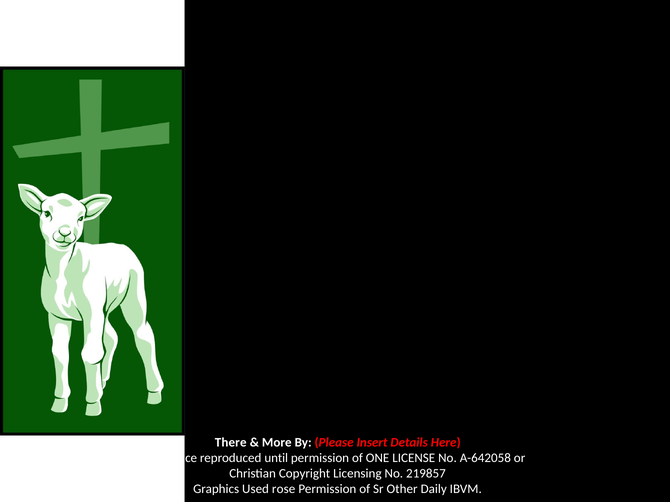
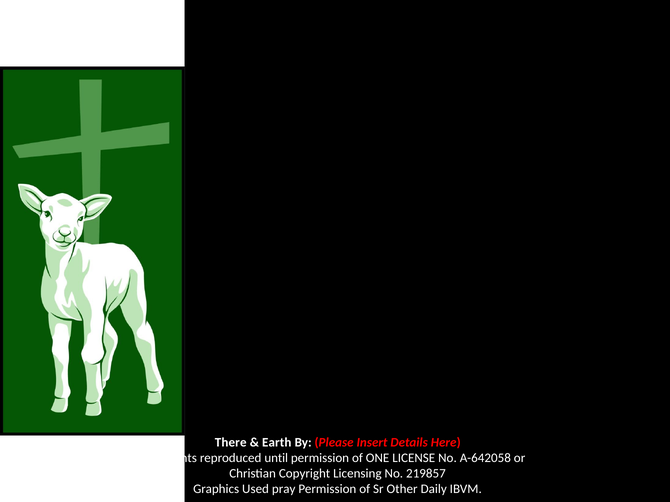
More: More -> Earth (277, 443)
peace: peace -> saints (181, 458)
rose: rose -> pray (284, 490)
